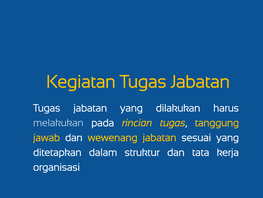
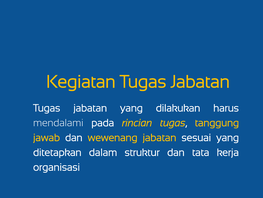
melakukan: melakukan -> mendalami (58, 122)
